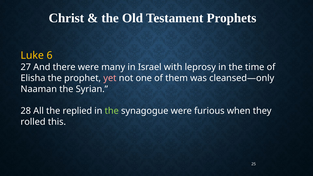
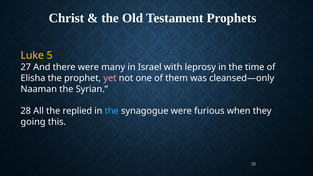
6: 6 -> 5 (50, 55)
the colour: light green -> light blue (112, 111)
rolled: rolled -> going (33, 122)
